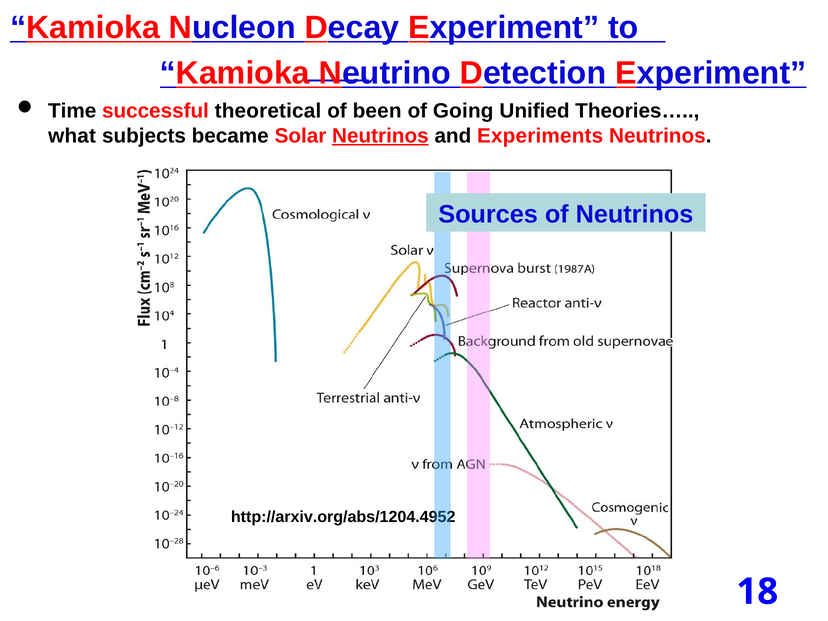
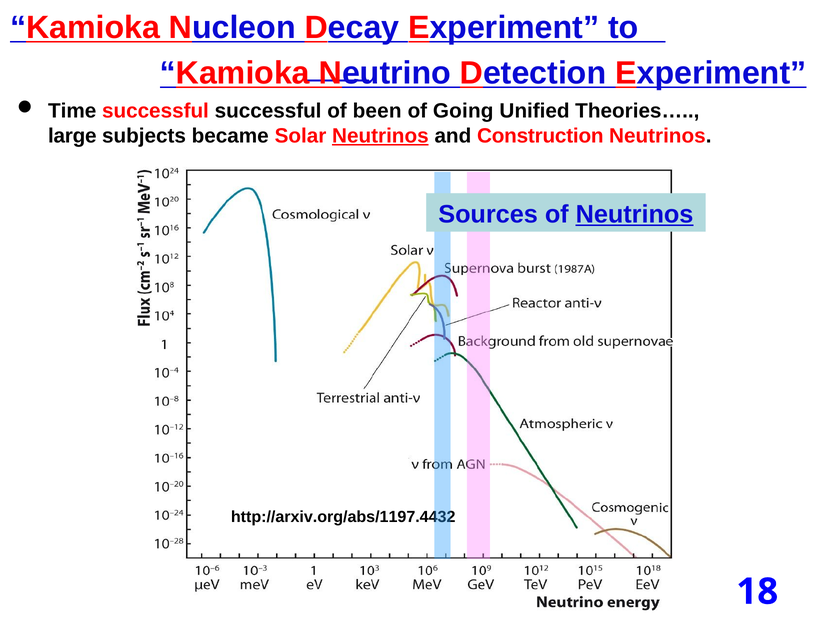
successful theoretical: theoretical -> successful (268, 111)
what: what -> large (72, 136)
Experiments: Experiments -> Construction (540, 136)
Neutrinos underline: none -> present (635, 214)
http://arxiv.org/abs/1204.4952: http://arxiv.org/abs/1204.4952 -> http://arxiv.org/abs/1197.4432 (343, 517)
